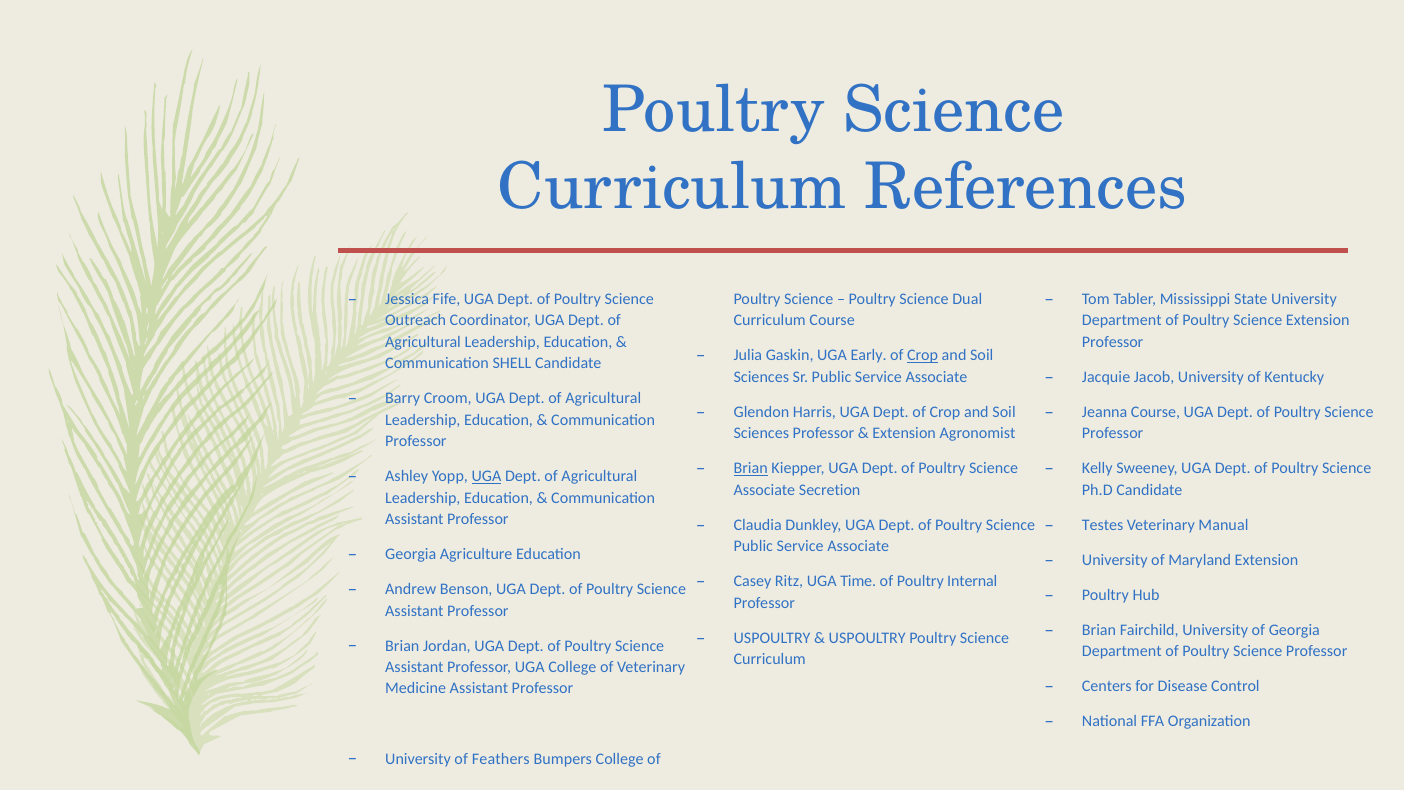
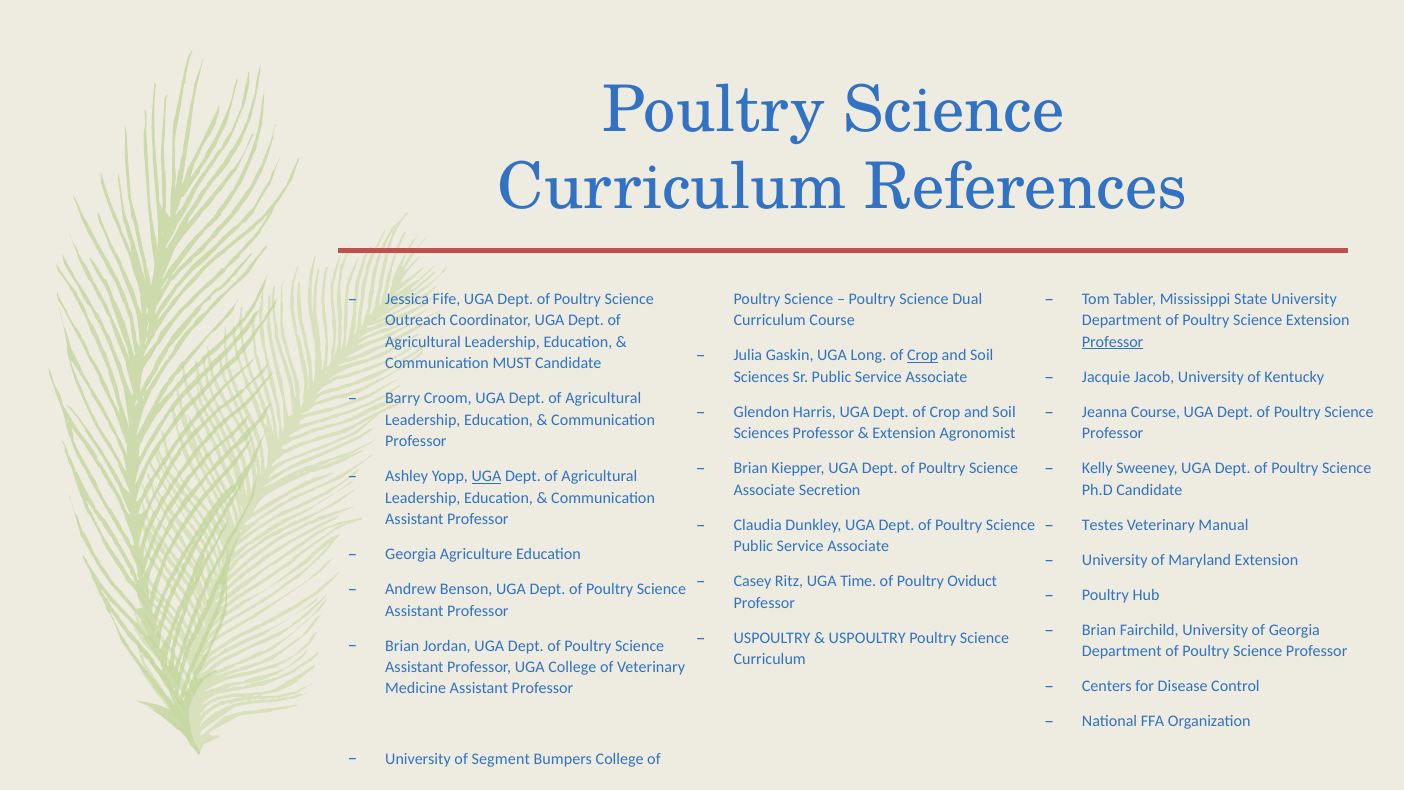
Professor underline: none -> present (1113, 342)
Early: Early -> Long (869, 355)
SHELL: SHELL -> MUST (512, 363)
Brian underline: present -> none (751, 468)
Internal: Internal -> Oviduct (972, 581)
Feathers: Feathers -> Segment (501, 758)
